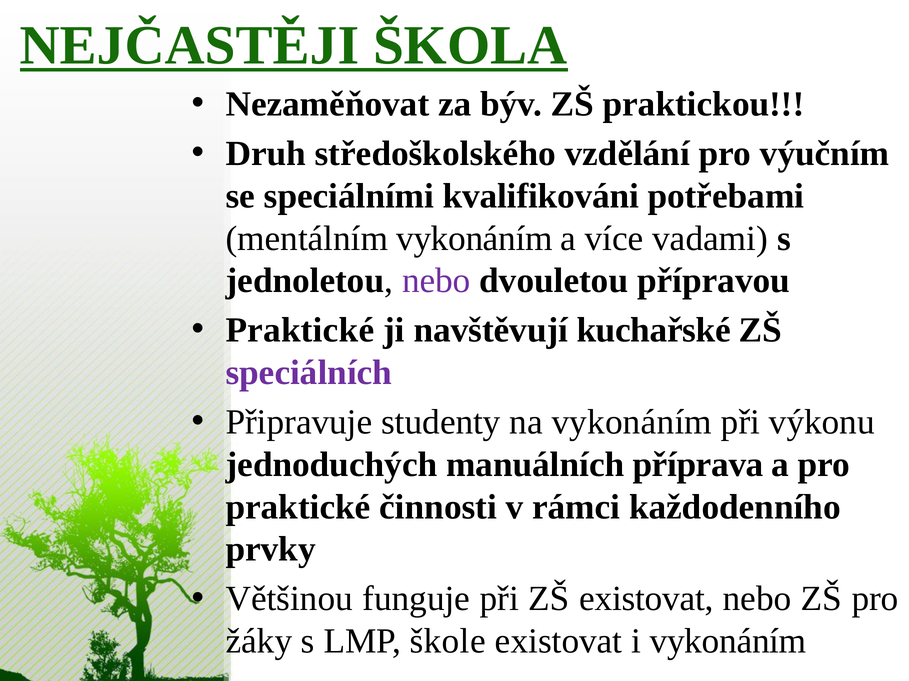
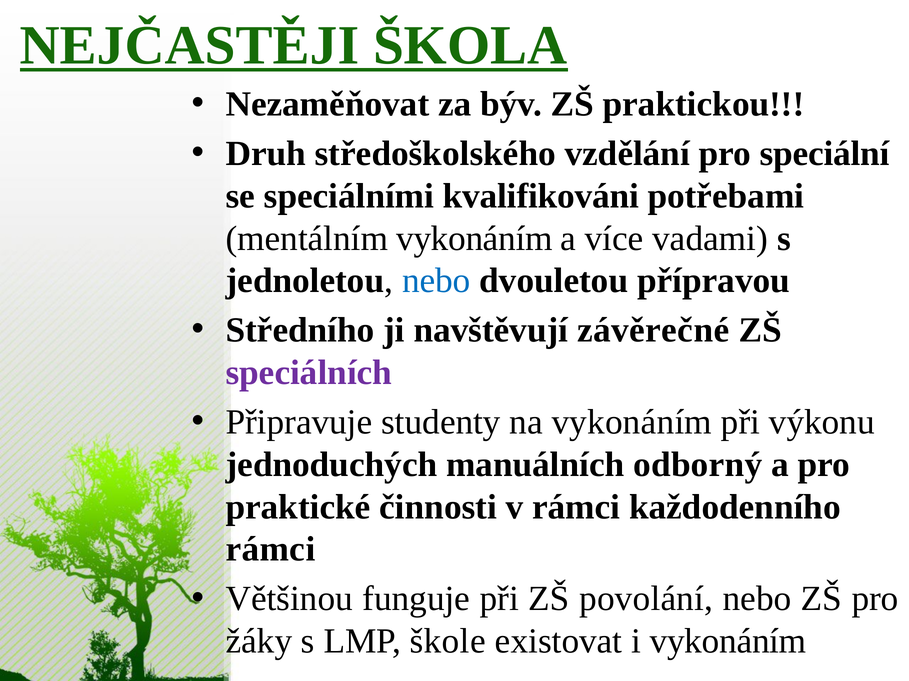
výučním: výučním -> speciální (825, 154)
nebo colour: purple -> blue (436, 281)
Praktické: Praktické -> Středního (300, 331)
kuchařské: kuchařské -> závěrečné (653, 331)
příprava: příprava -> odborný (698, 465)
prvky: prvky -> rámci (270, 550)
ZŠ existovat: existovat -> povolání (646, 599)
